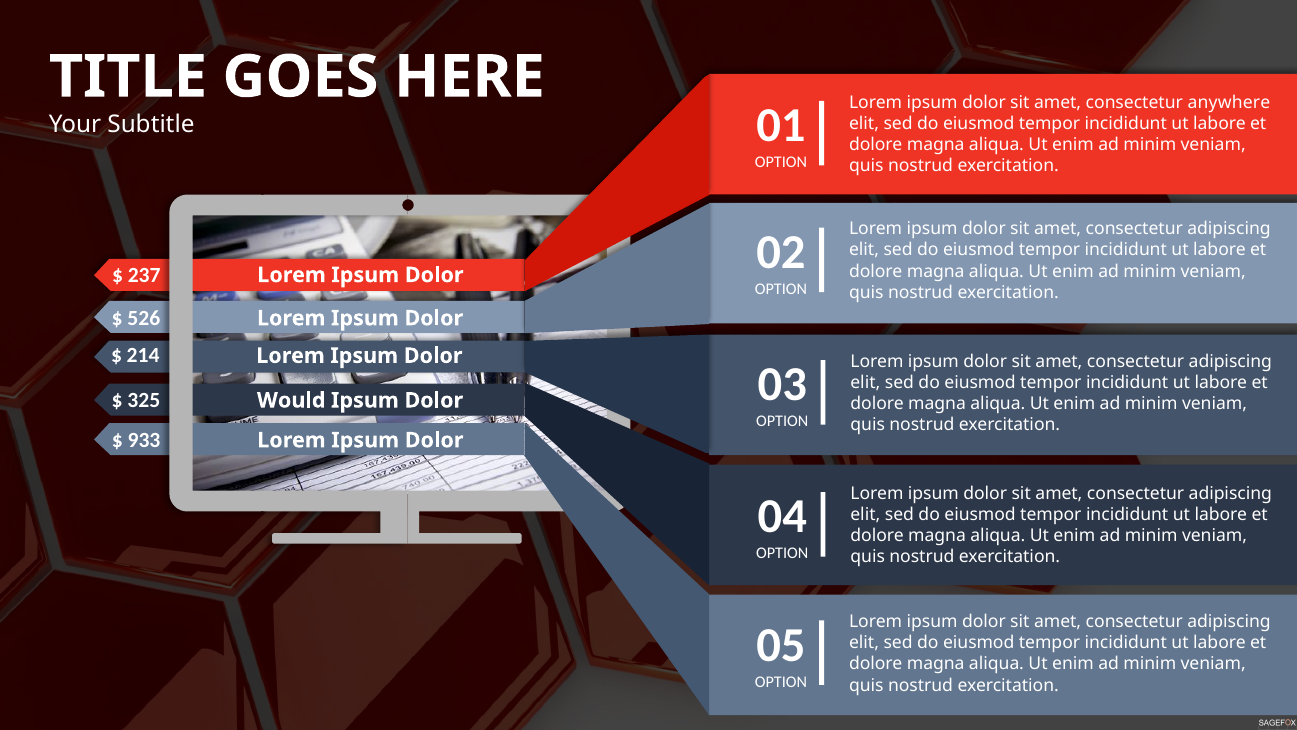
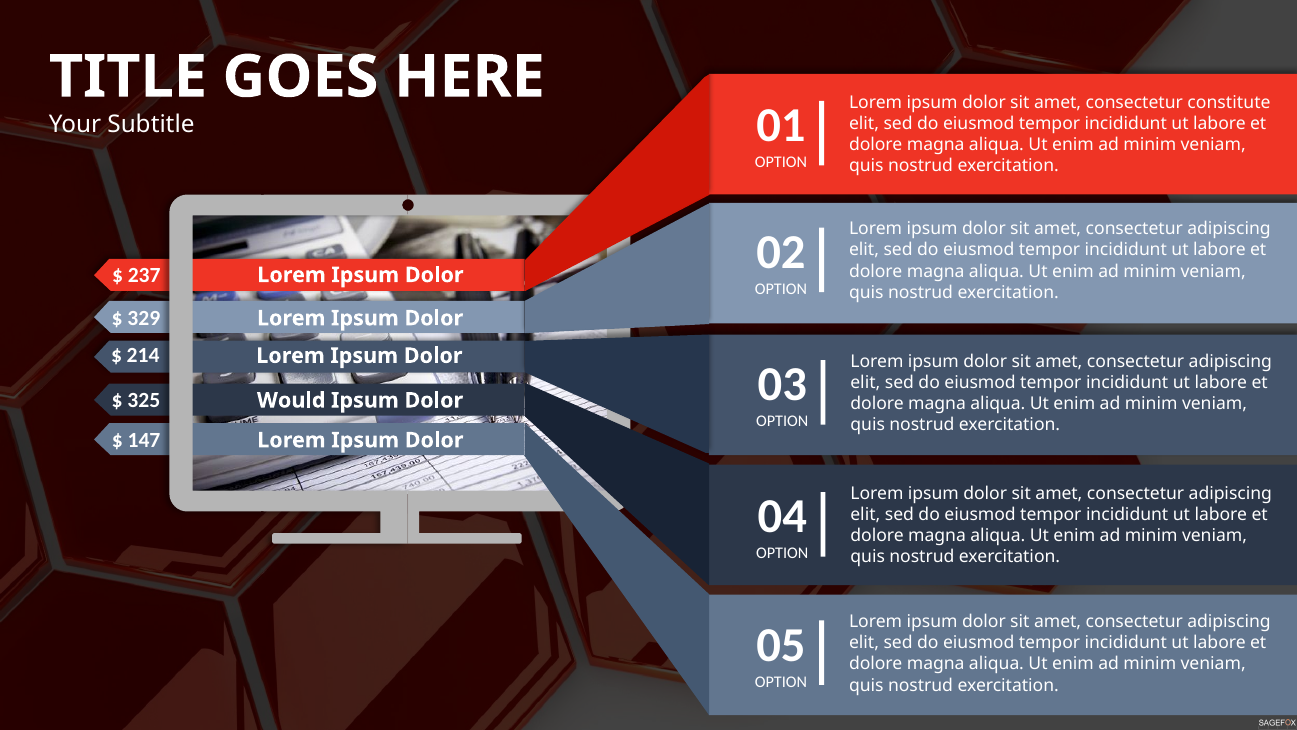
anywhere: anywhere -> constitute (1229, 102)
526: 526 -> 329 (144, 318)
933: 933 -> 147 (144, 440)
